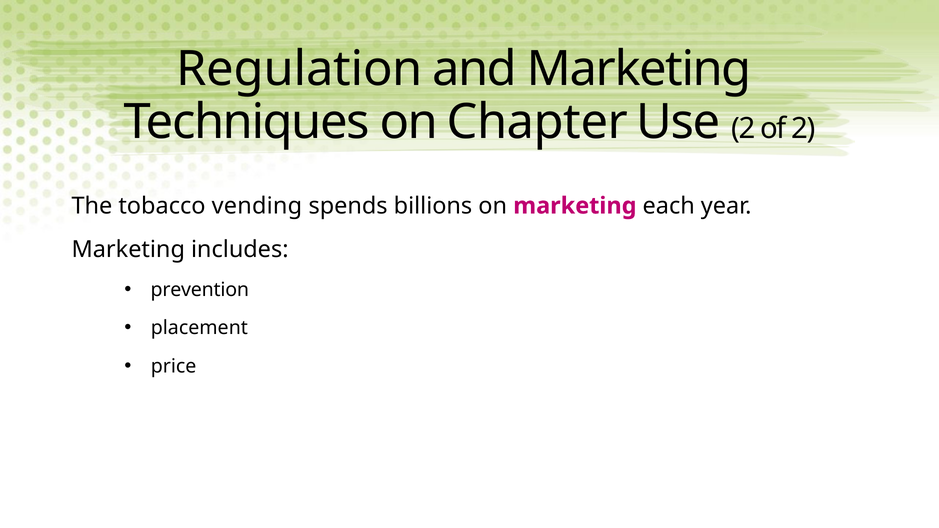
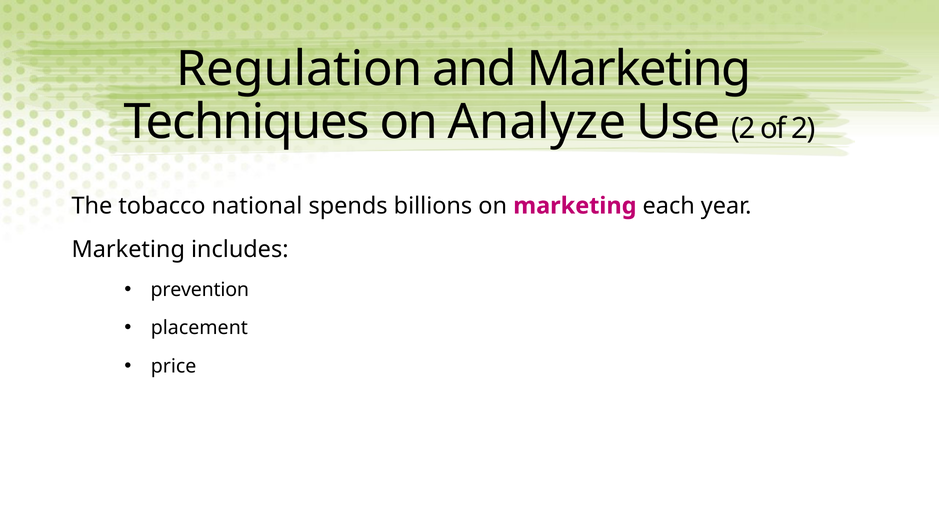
Chapter: Chapter -> Analyze (537, 122)
vending: vending -> national (257, 206)
